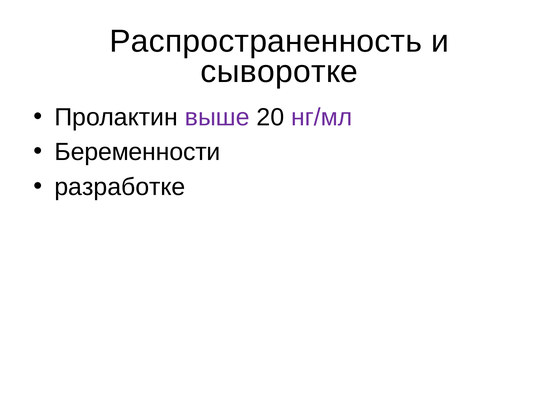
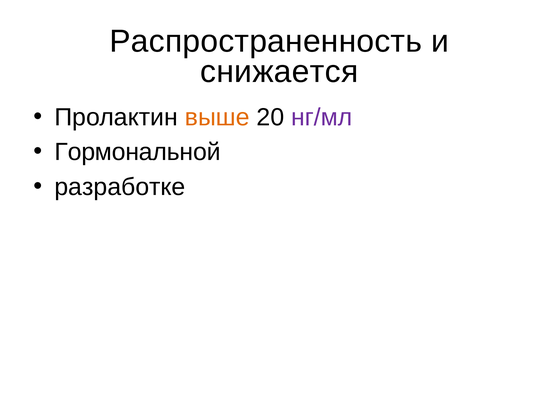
сыворотке: сыворотке -> снижается (279, 72)
выше colour: purple -> orange (217, 117)
Беременности: Беременности -> Гормональной (138, 152)
